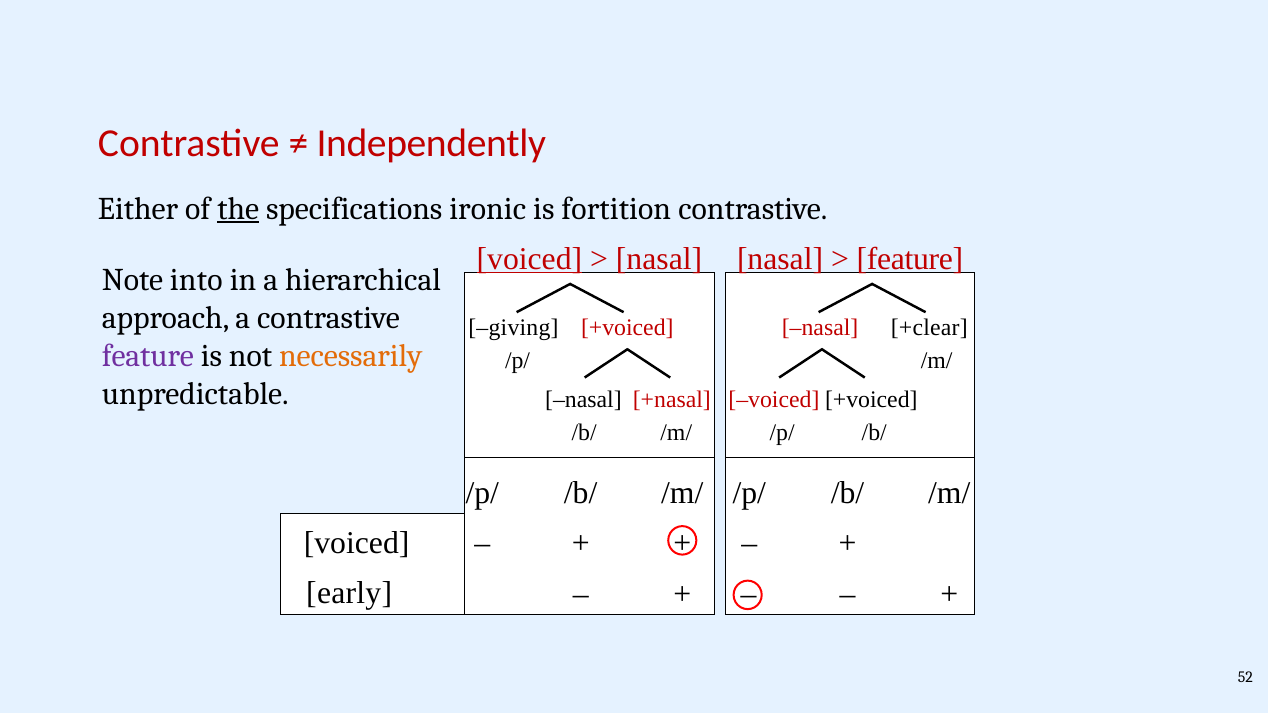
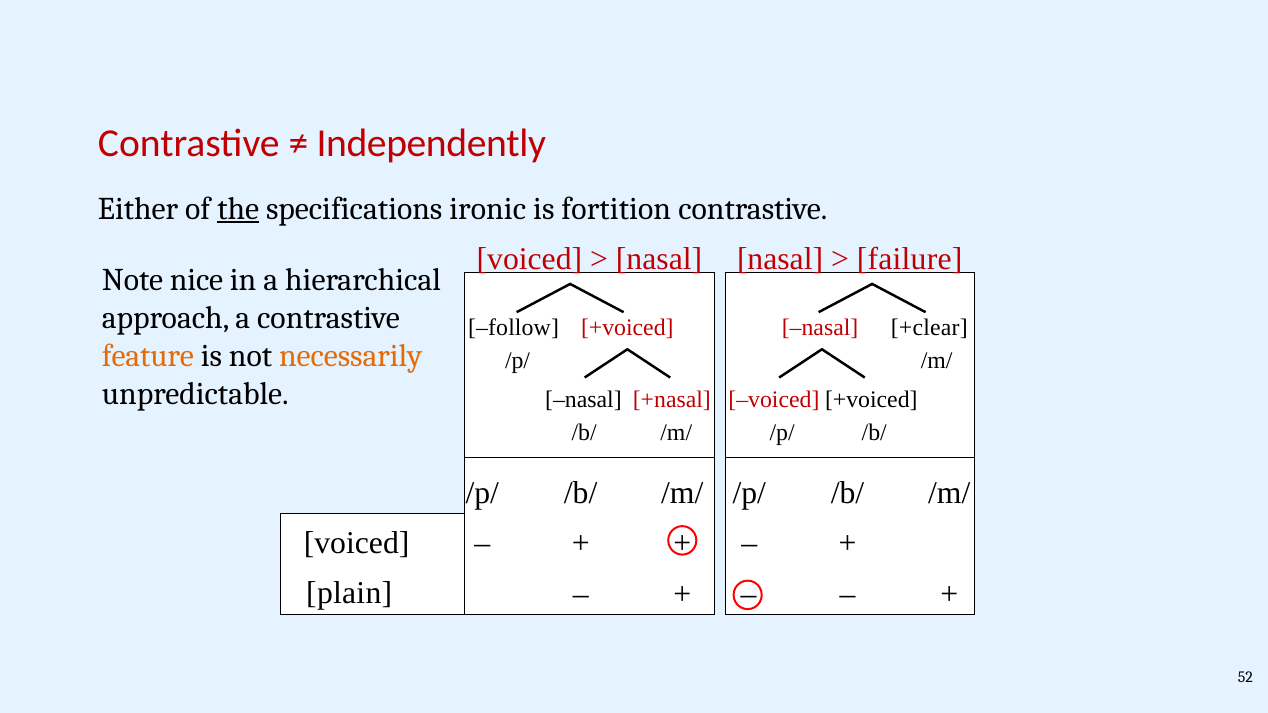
voiced underline: present -> none (529, 259)
feature: feature -> failure (910, 259)
into: into -> nice (197, 280)
giving: giving -> follow (514, 328)
feature colour: purple -> orange (148, 356)
early: early -> plain (349, 594)
